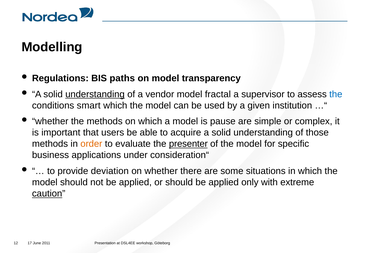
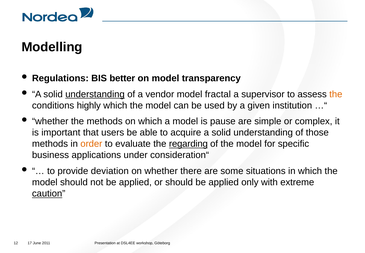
paths: paths -> better (122, 78)
the colour: blue -> orange (336, 94)
smart: smart -> highly (89, 105)
presenter: presenter -> regarding (188, 144)
